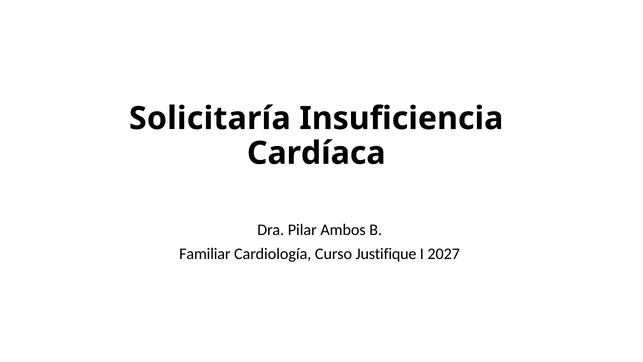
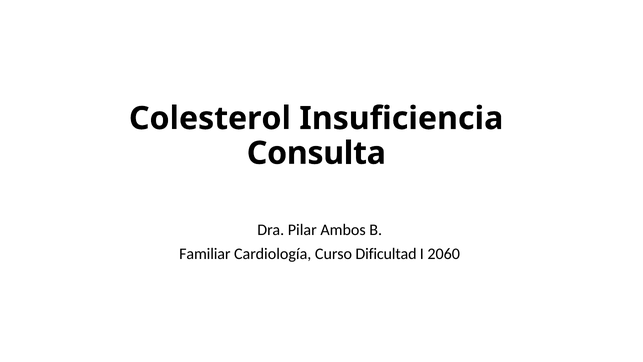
Solicitaría: Solicitaría -> Colesterol (210, 118)
Cardíaca: Cardíaca -> Consulta (316, 153)
Justifique: Justifique -> Dificultad (386, 254)
2027: 2027 -> 2060 (444, 254)
